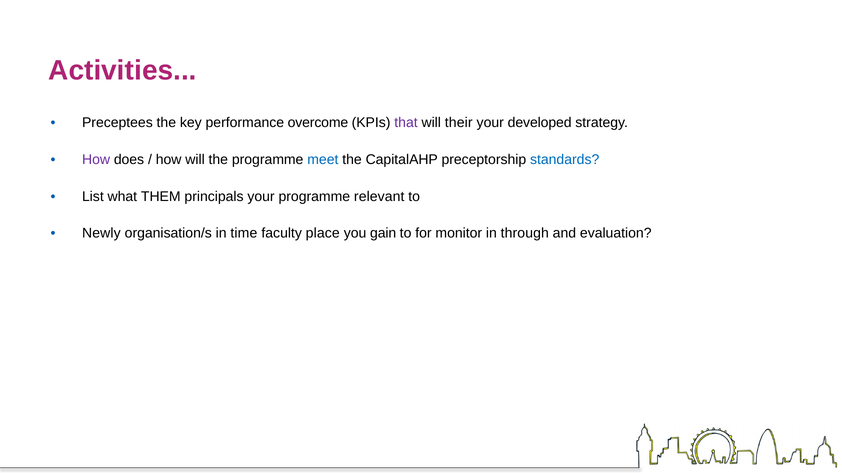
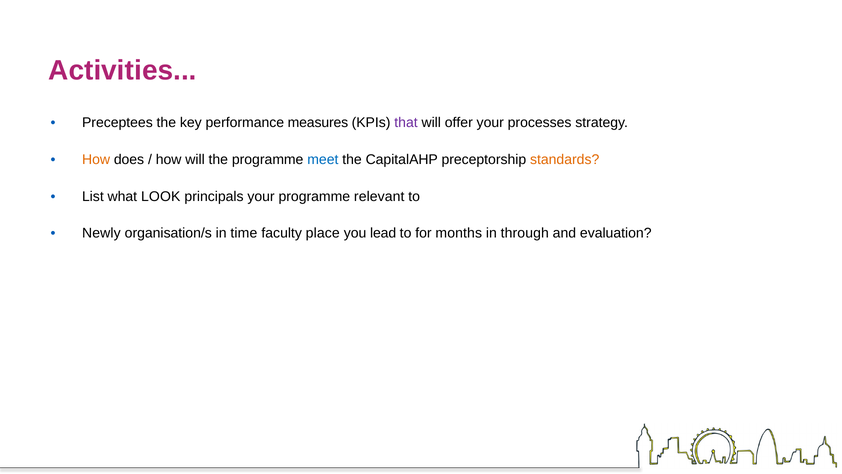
overcome: overcome -> measures (318, 123)
their: their -> offer (459, 123)
developed: developed -> processes (540, 123)
How colour: purple -> orange (96, 160)
standards colour: blue -> orange (565, 160)
THEM: THEM -> LOOK (161, 196)
gain: gain -> lead (383, 233)
monitor: monitor -> months (459, 233)
